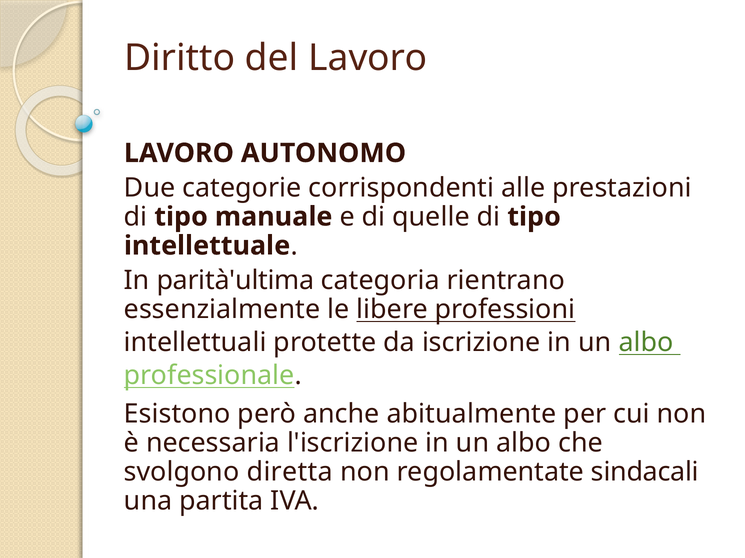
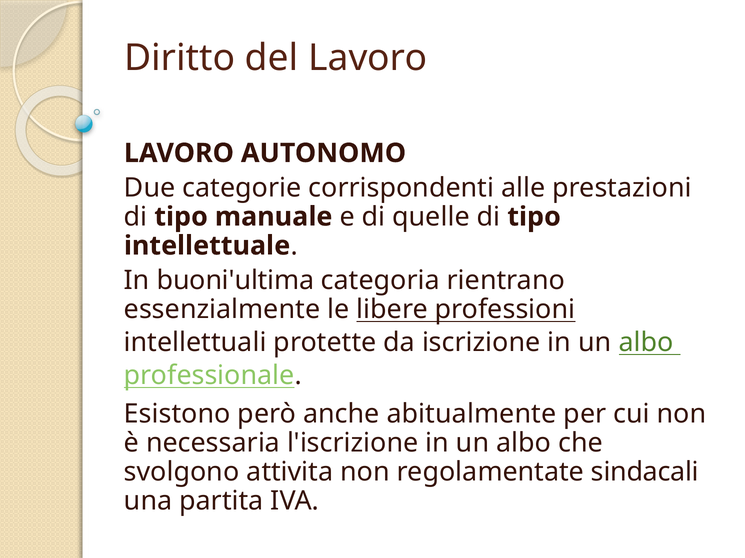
parità'ultima: parità'ultima -> buoni'ultima (235, 281)
diretta: diretta -> attivita (290, 473)
